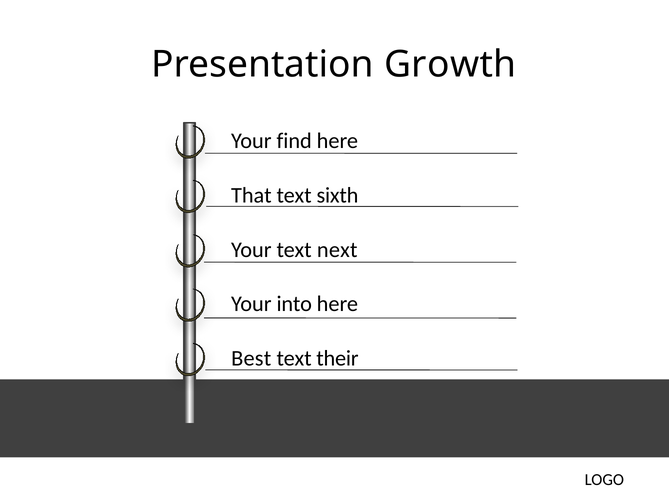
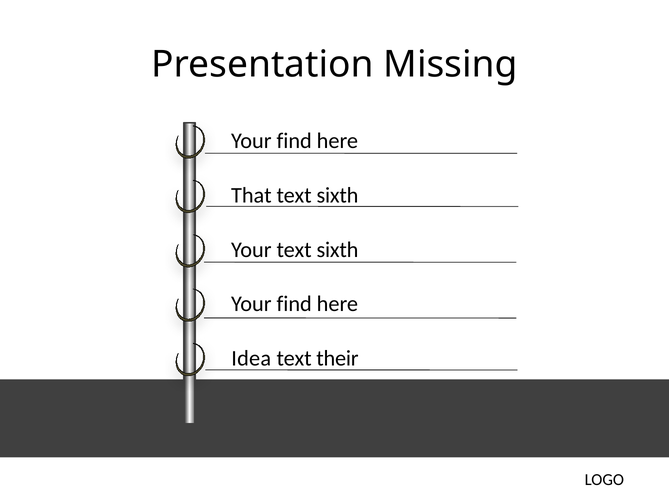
Growth: Growth -> Missing (450, 64)
Your text next: next -> sixth (337, 250)
into: into -> find (294, 304)
Best: Best -> Idea (251, 358)
